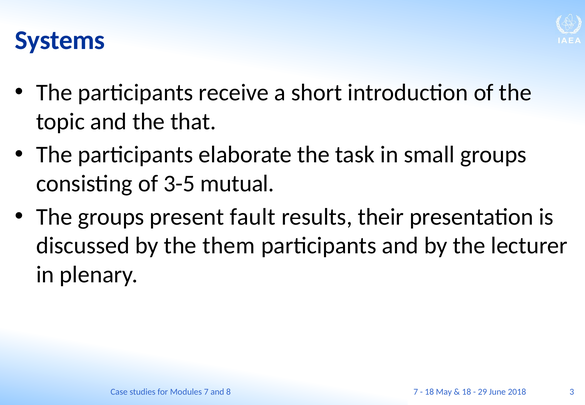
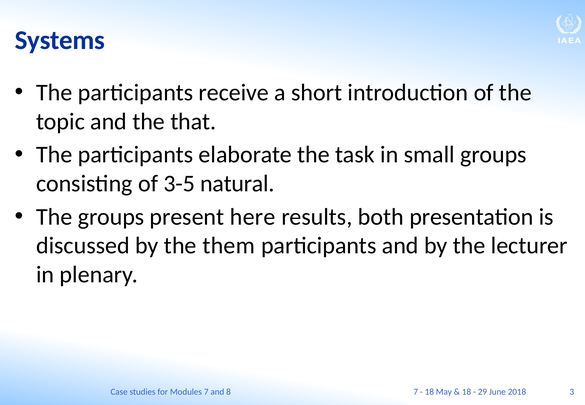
mutual: mutual -> natural (237, 184)
fault: fault -> here (253, 217)
their: their -> both (381, 217)
